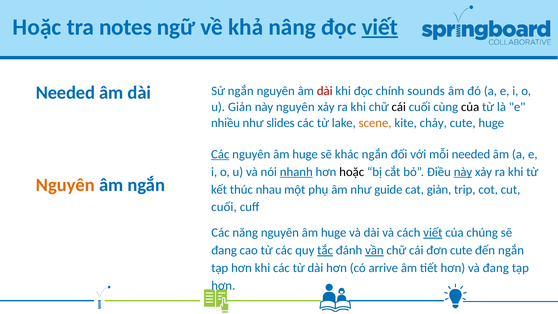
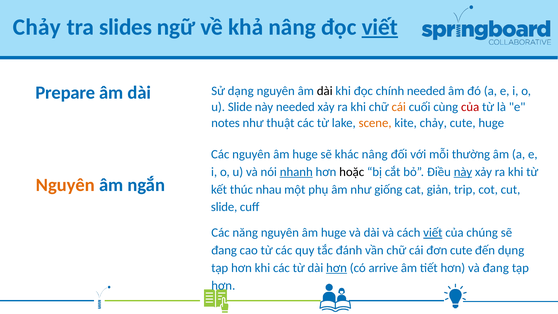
Hoặc: Hoặc -> Chảy (37, 27)
notes: notes -> slides (126, 27)
Needed: Needed -> Prepare (65, 93)
Sử ngắn: ngắn -> dạng (241, 91)
dài colour: red -> black (325, 91)
chính sounds: sounds -> needed (426, 91)
u Giản: Giản -> Slide (240, 107)
này nguyên: nguyên -> needed (295, 107)
cái colour: black -> orange (399, 107)
của colour: black -> red (470, 107)
nhiều: nhiều -> notes (226, 123)
slides: slides -> thuật (280, 123)
Các underline: present -> none (220, 154)
khác ngắn: ngắn -> nâng (375, 154)
mỗi needed: needed -> thường (471, 154)
guide: guide -> giống (388, 189)
cuối: cuối -> slide (224, 207)
tắc underline: present -> none (325, 250)
vần underline: present -> none (374, 250)
đến ngắn: ngắn -> dụng (511, 250)
hơn underline: none -> present (337, 268)
